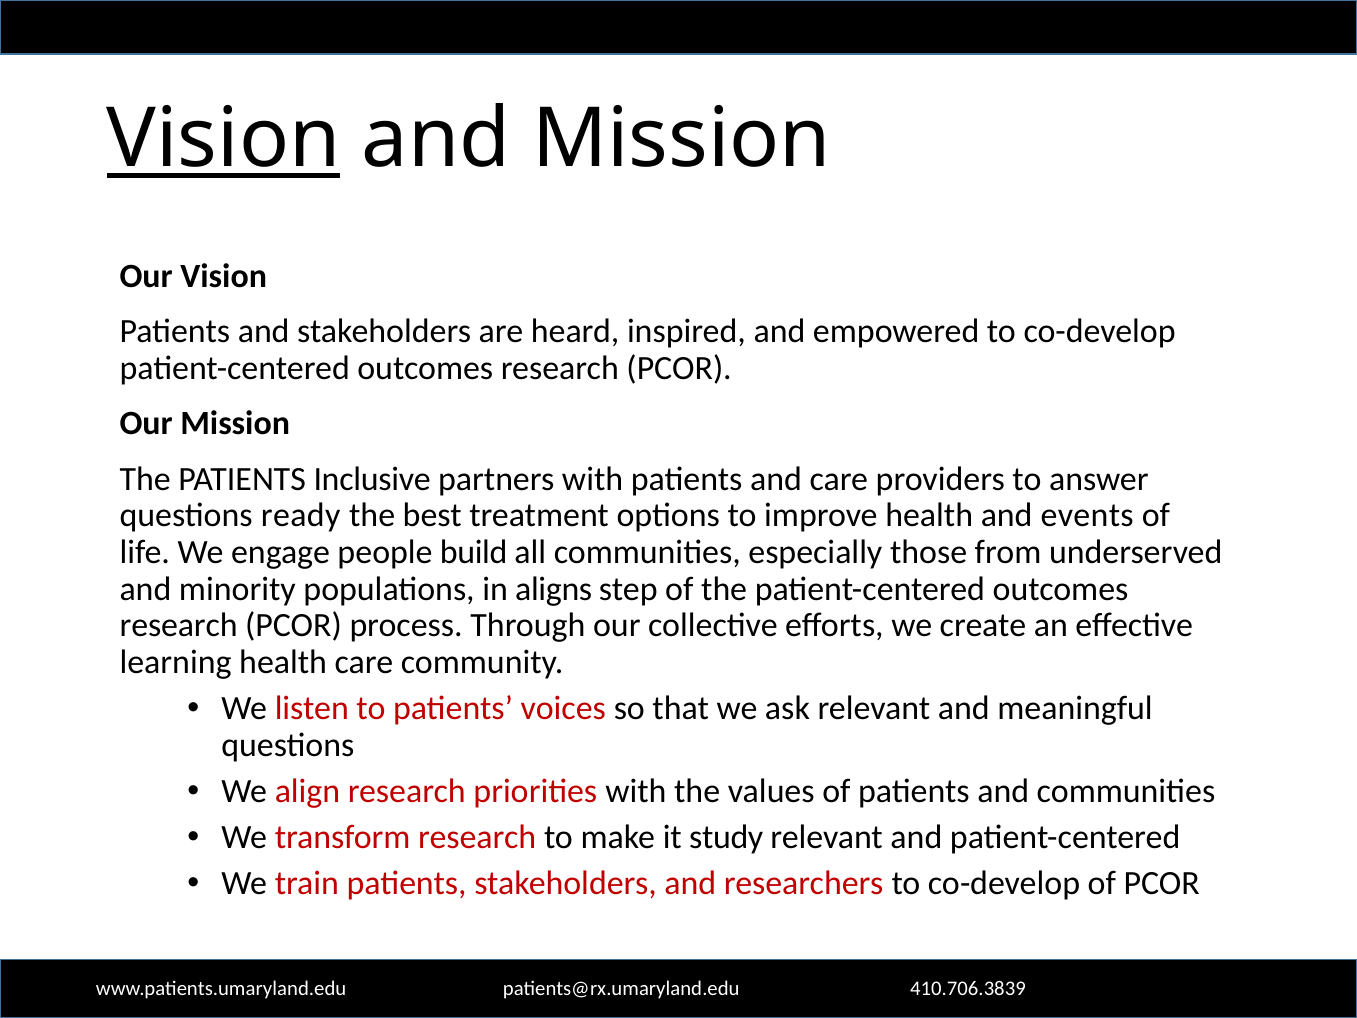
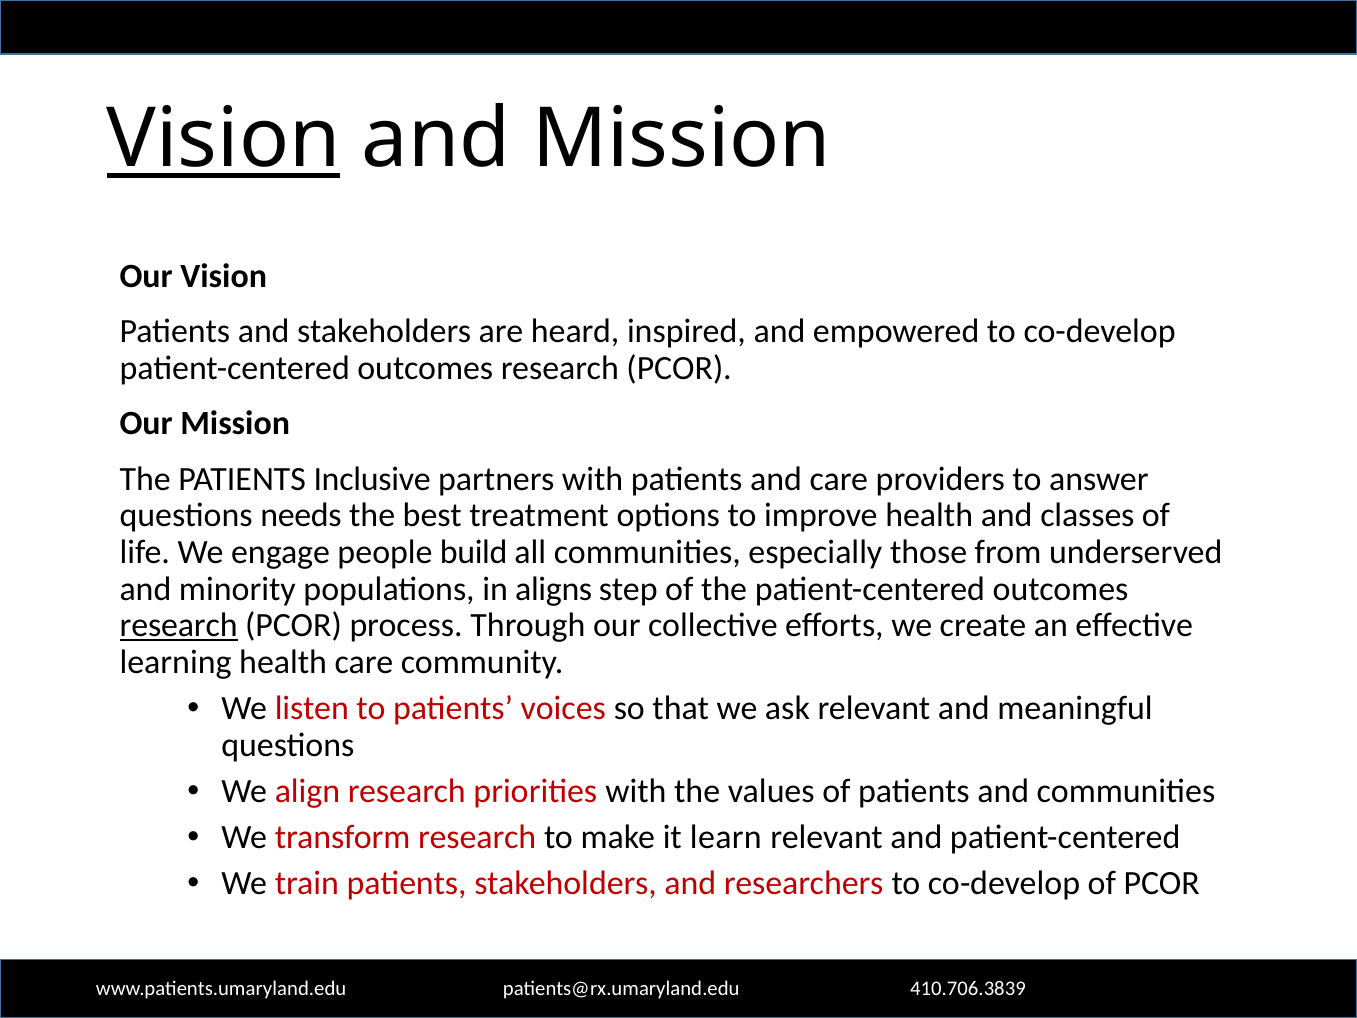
ready: ready -> needs (301, 516)
events: events -> classes (1087, 516)
research underline: none -> present (179, 626)
study: study -> learn (726, 837)
